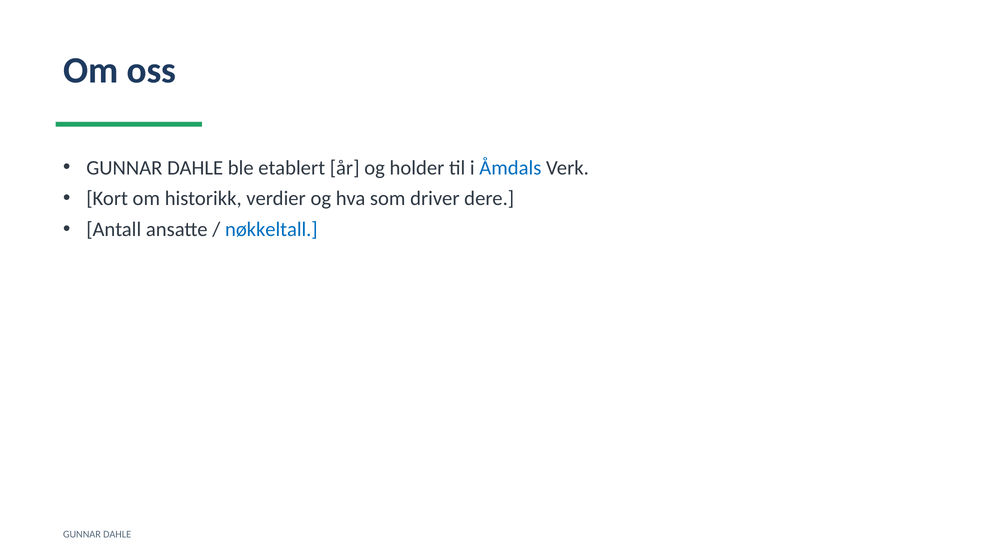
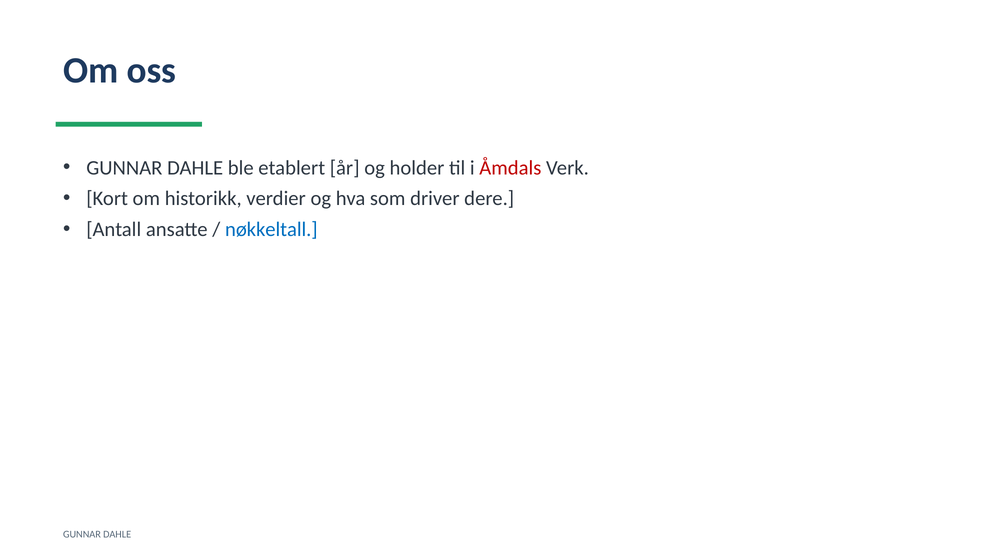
Åmdals colour: blue -> red (510, 168)
